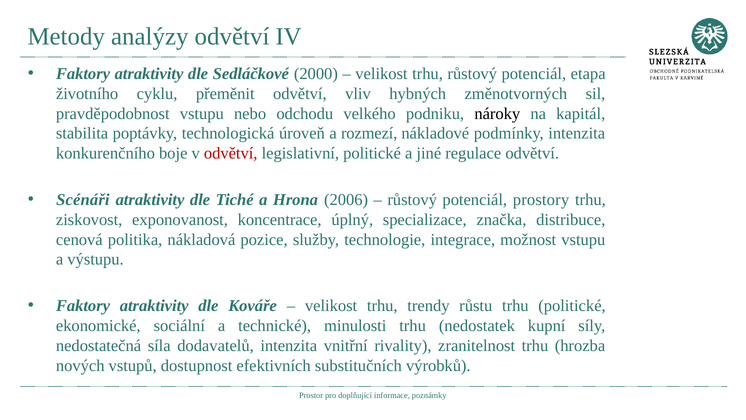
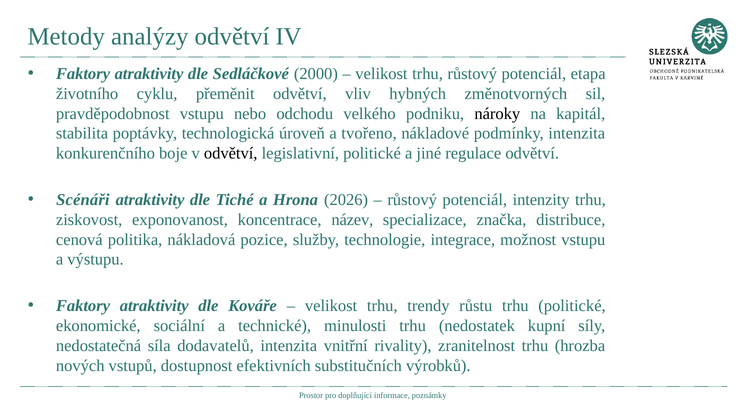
rozmezí: rozmezí -> tvořeno (369, 133)
odvětví colour: red -> black (231, 153)
2006: 2006 -> 2026 (346, 200)
prostory: prostory -> intenzity (541, 200)
úplný: úplný -> název (352, 220)
